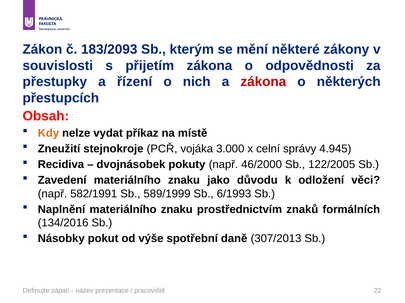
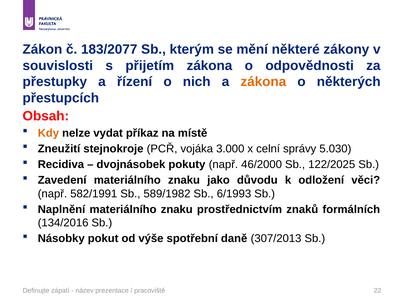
183/2093: 183/2093 -> 183/2077 (109, 50)
zákona colour: red -> orange (263, 82)
4.945: 4.945 -> 5.030 (335, 149)
122/2005: 122/2005 -> 122/2025 (332, 165)
589/1999: 589/1999 -> 589/1982 (167, 194)
